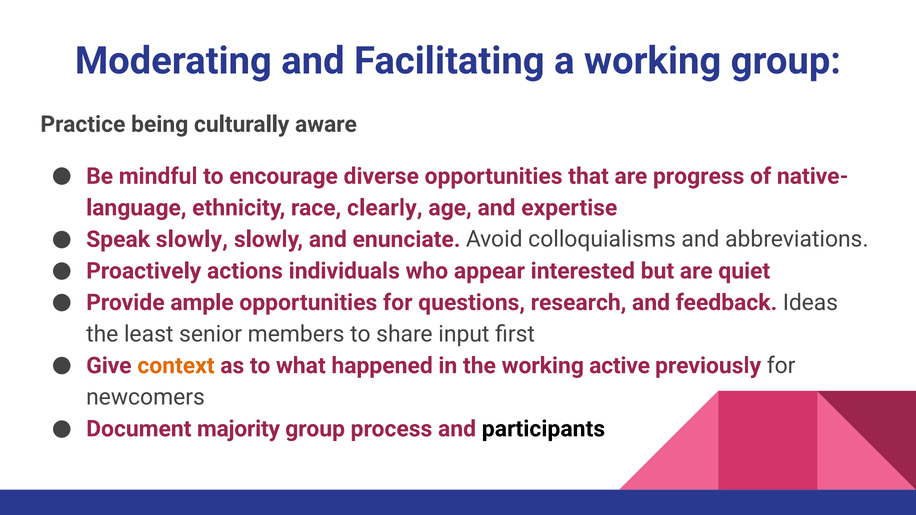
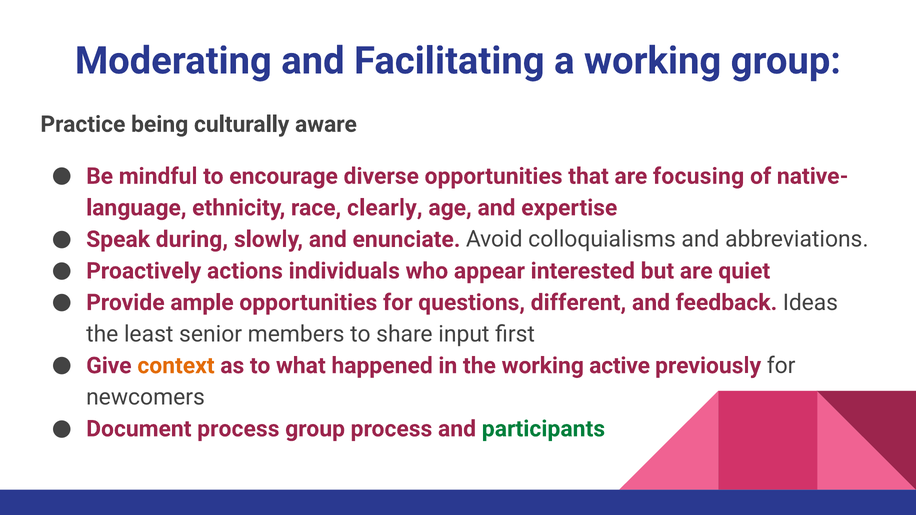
progress: progress -> focusing (699, 176)
Speak slowly: slowly -> during (192, 239)
research: research -> different (578, 303)
Document majority: majority -> process (238, 429)
participants colour: black -> green (543, 429)
